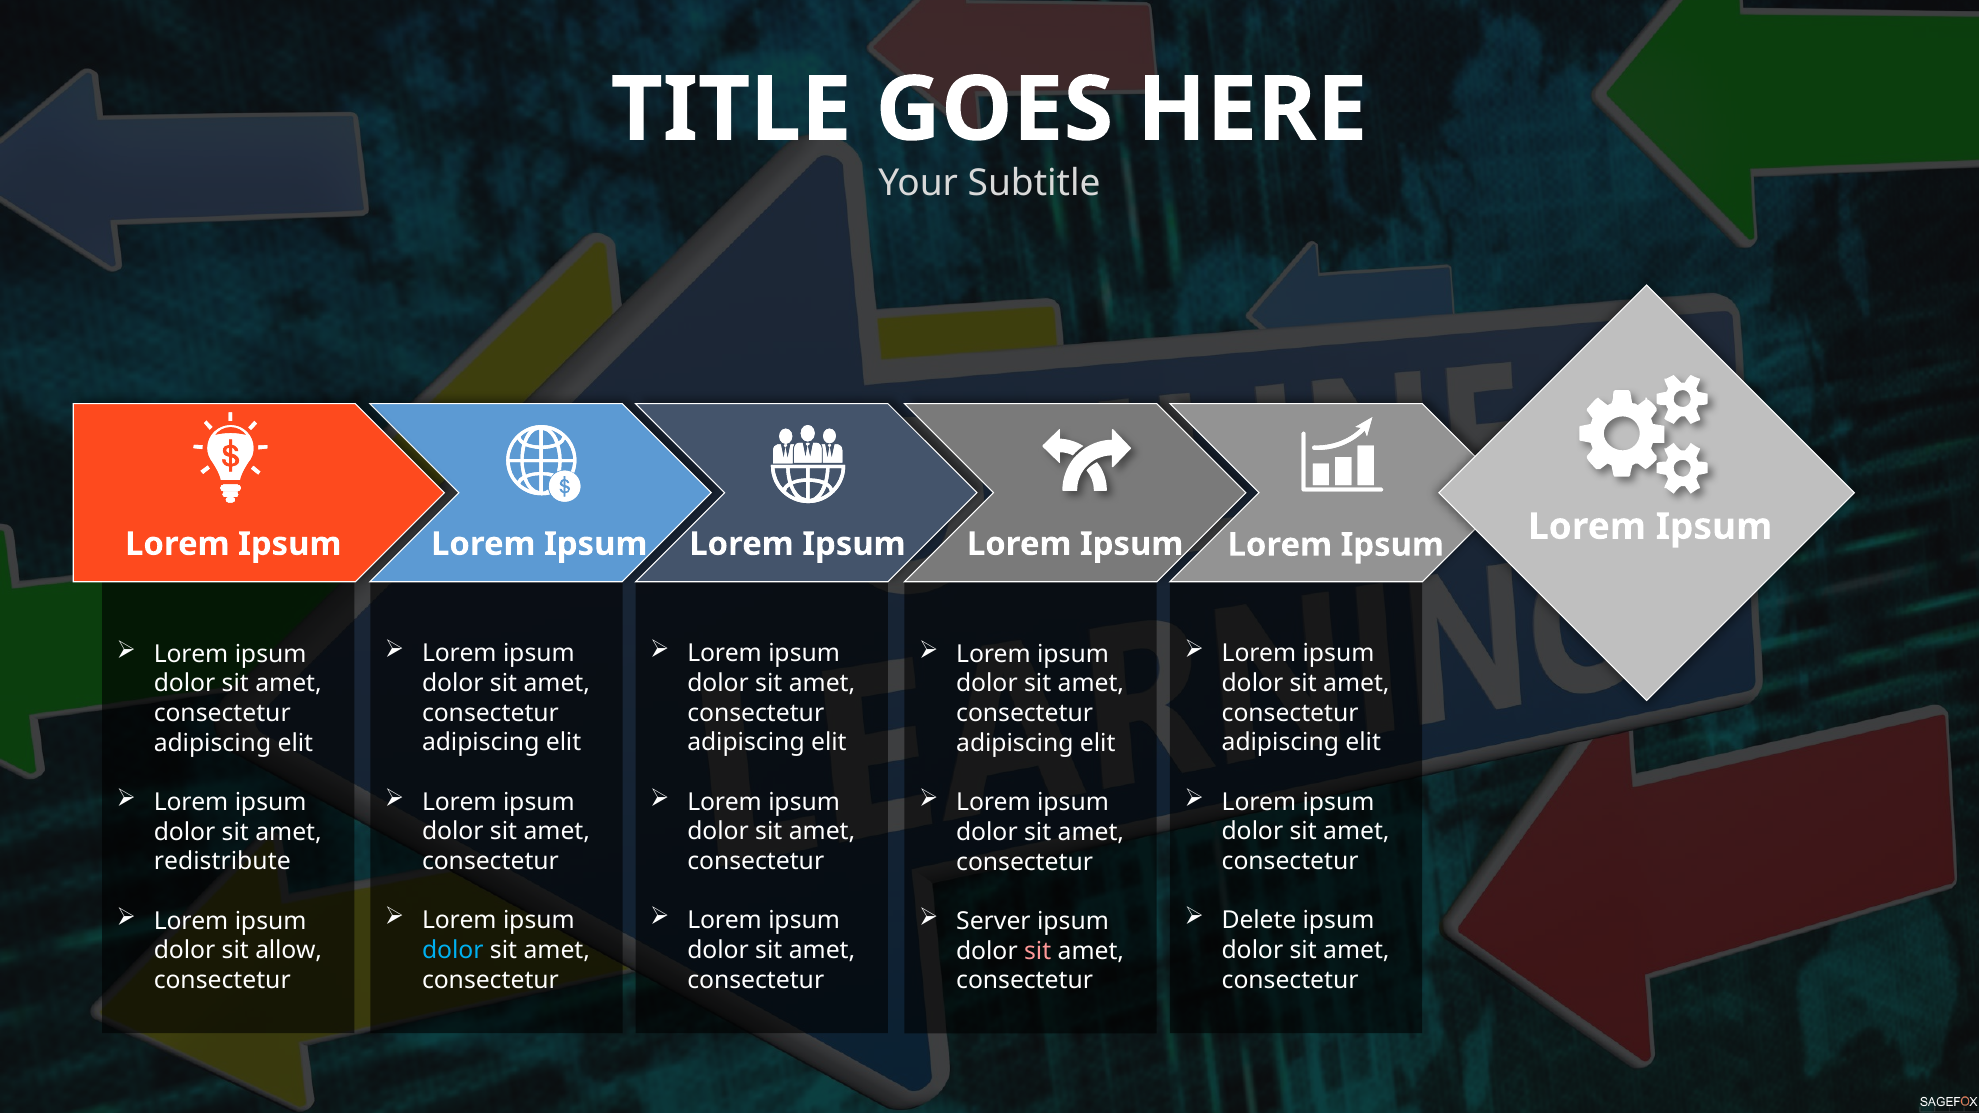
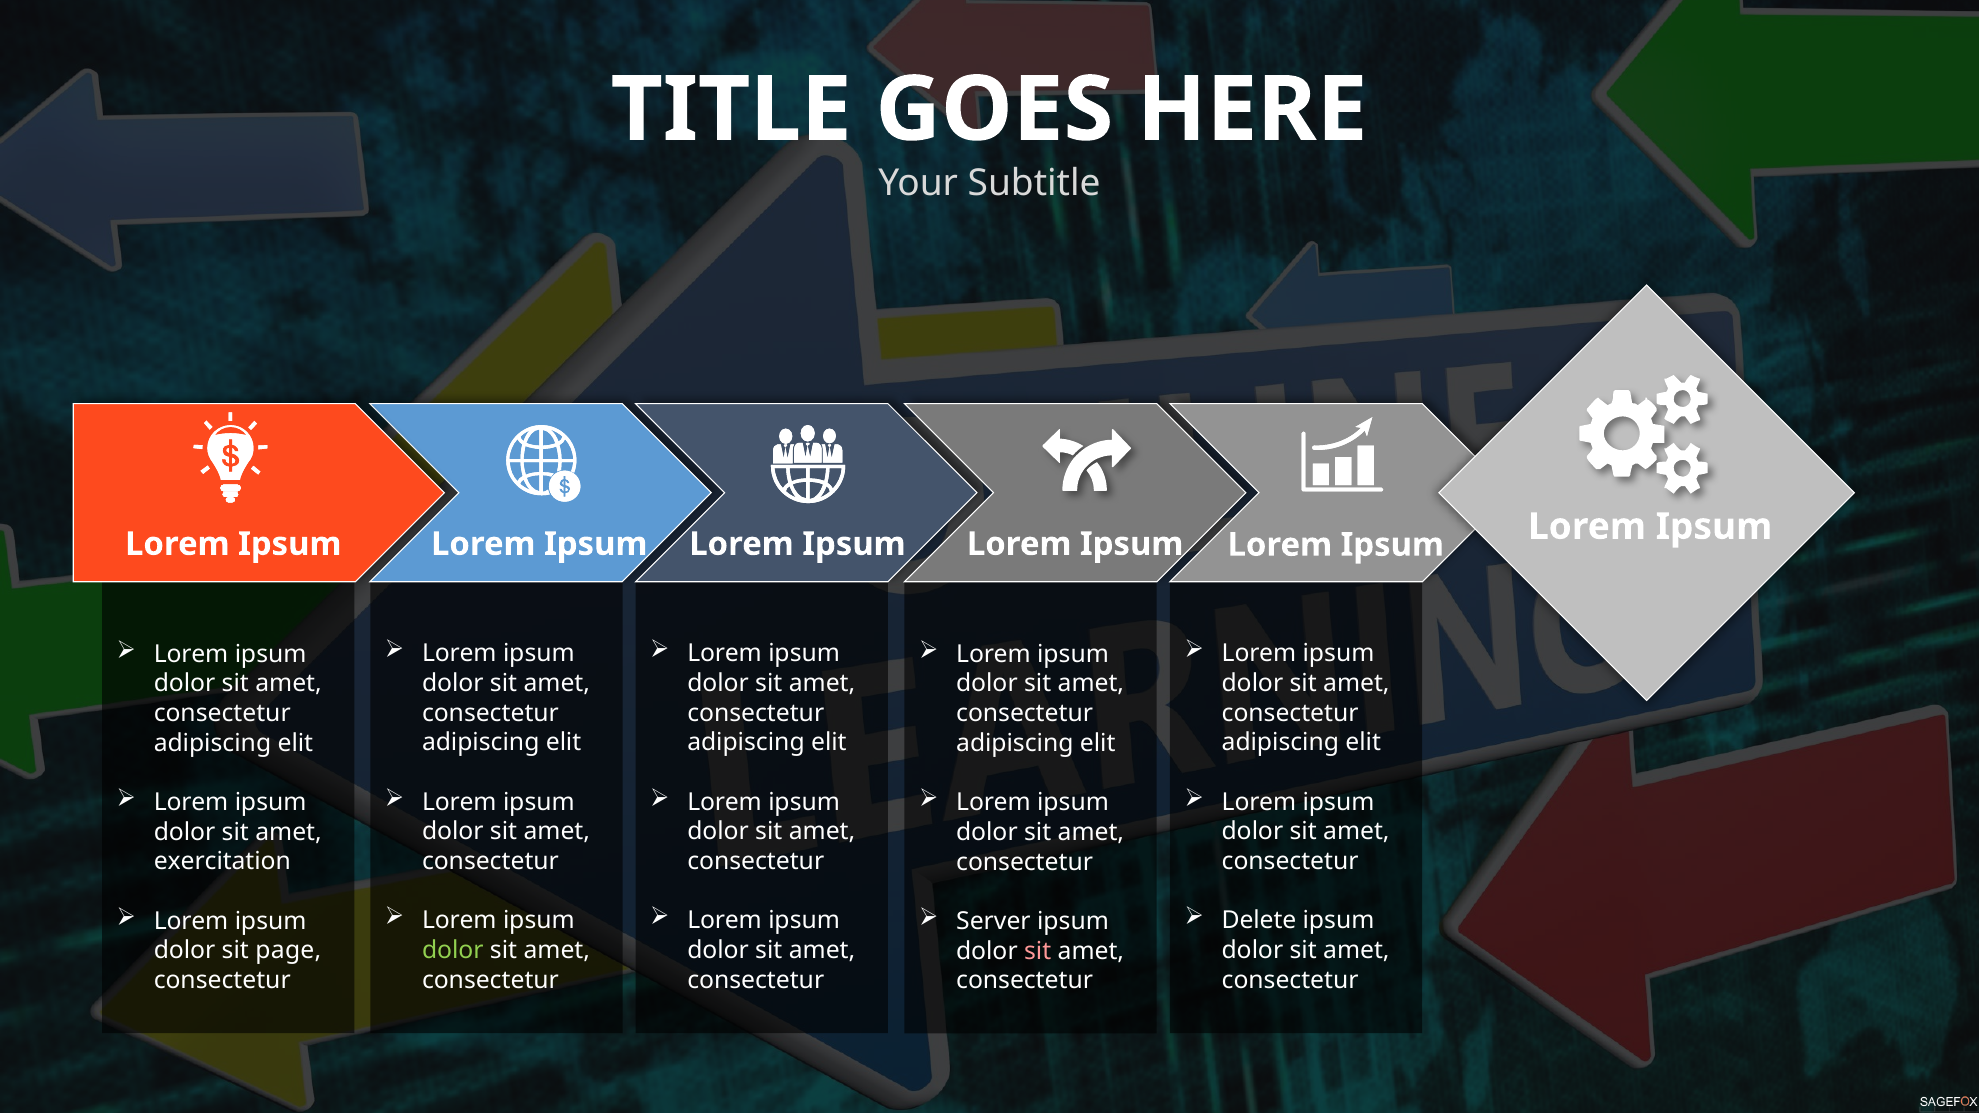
redistribute: redistribute -> exercitation (222, 862)
allow: allow -> page (288, 951)
dolor colour: light blue -> light green (453, 951)
